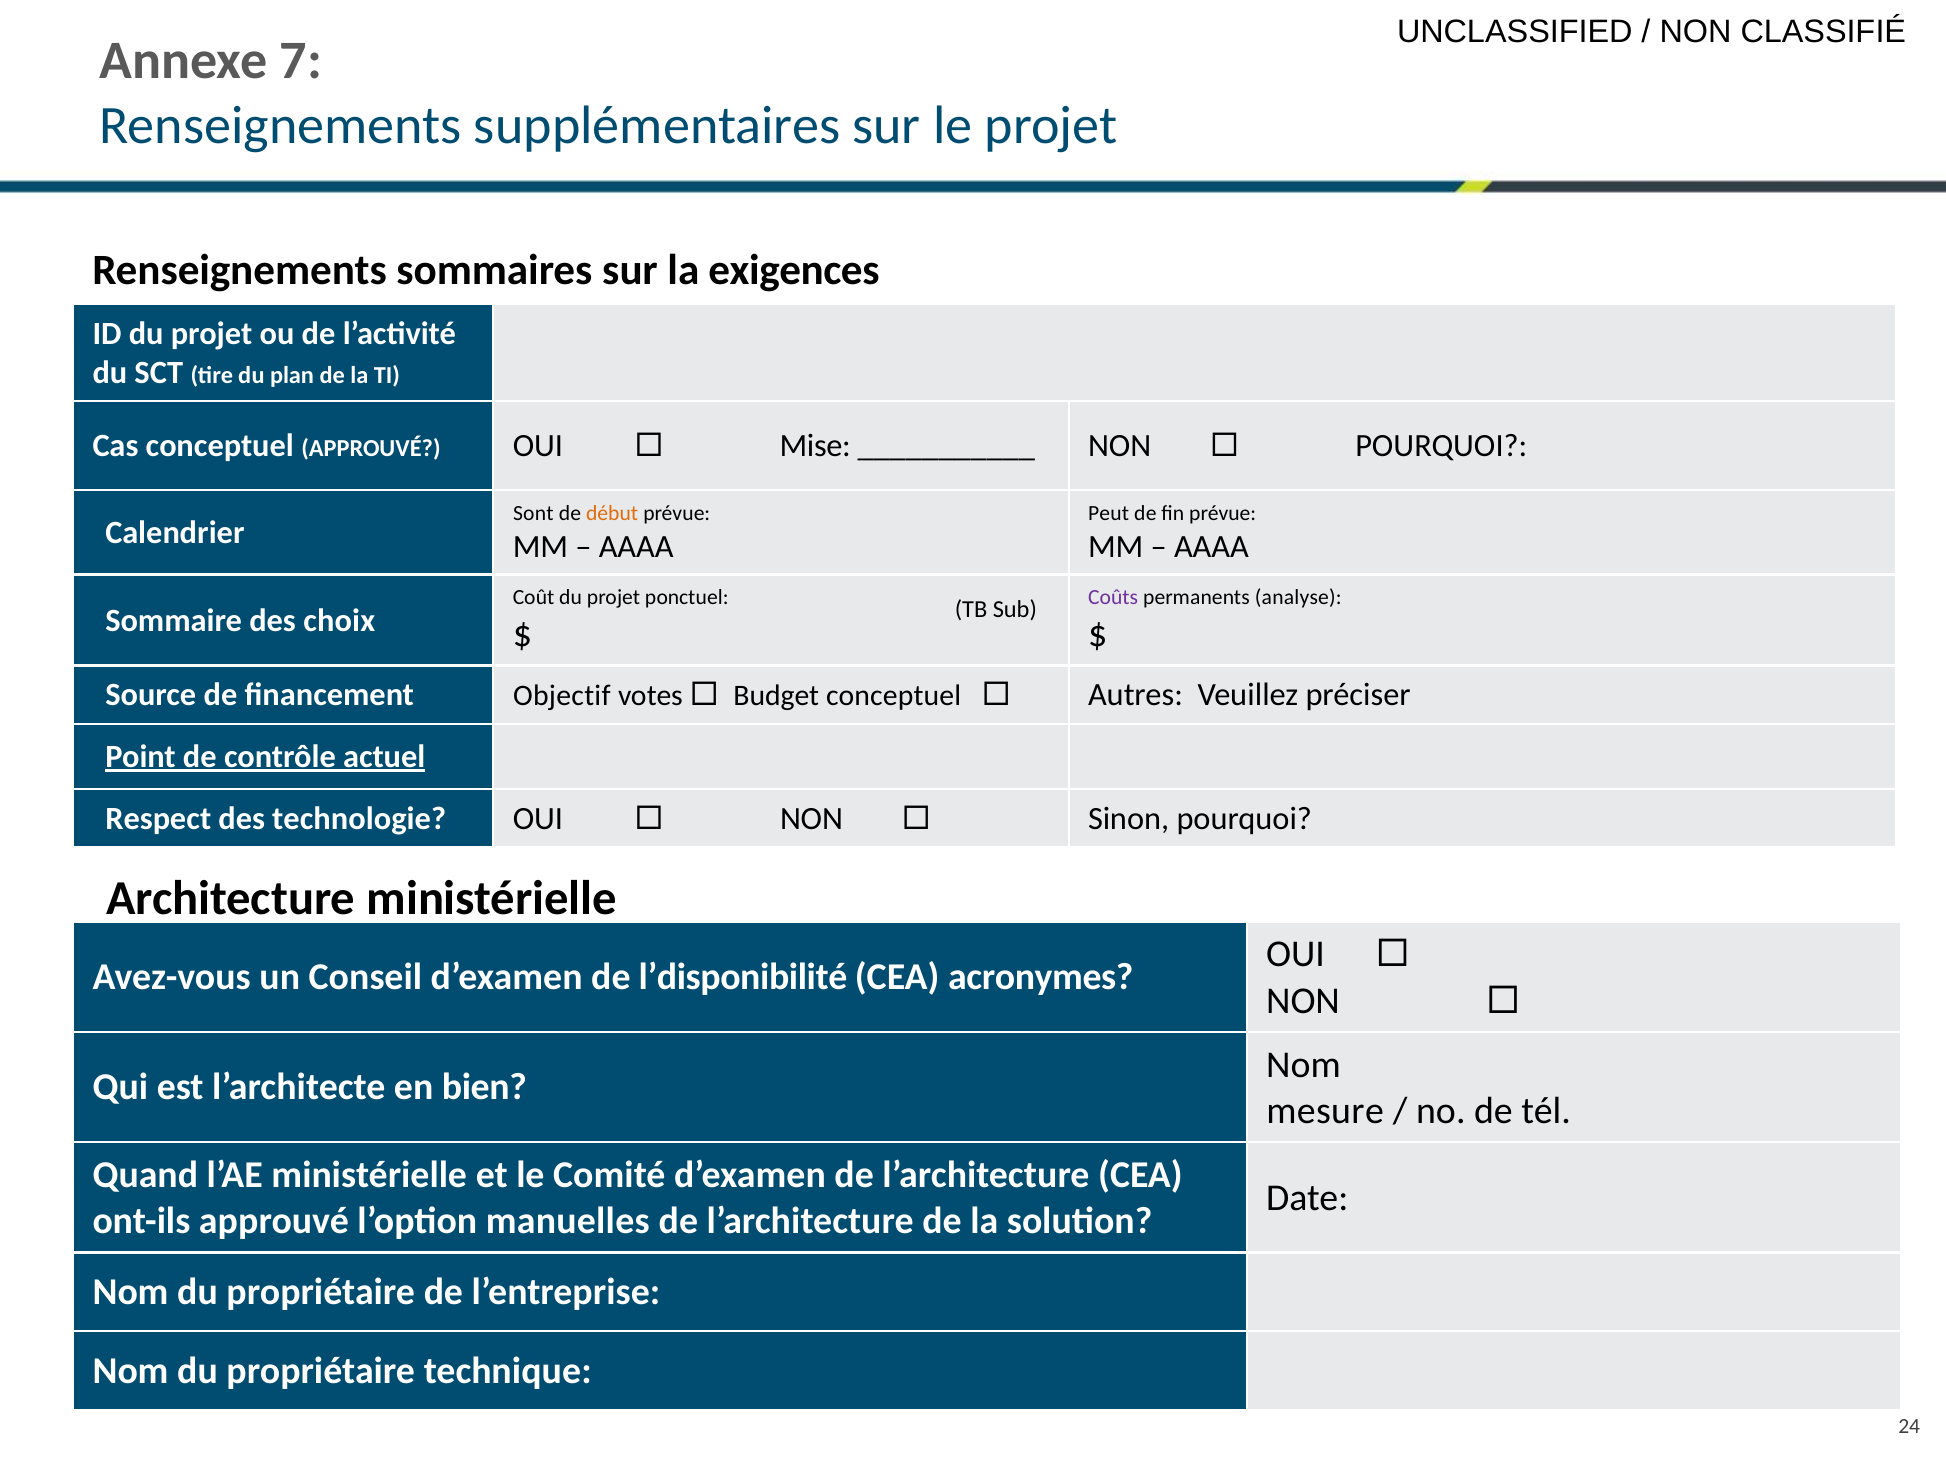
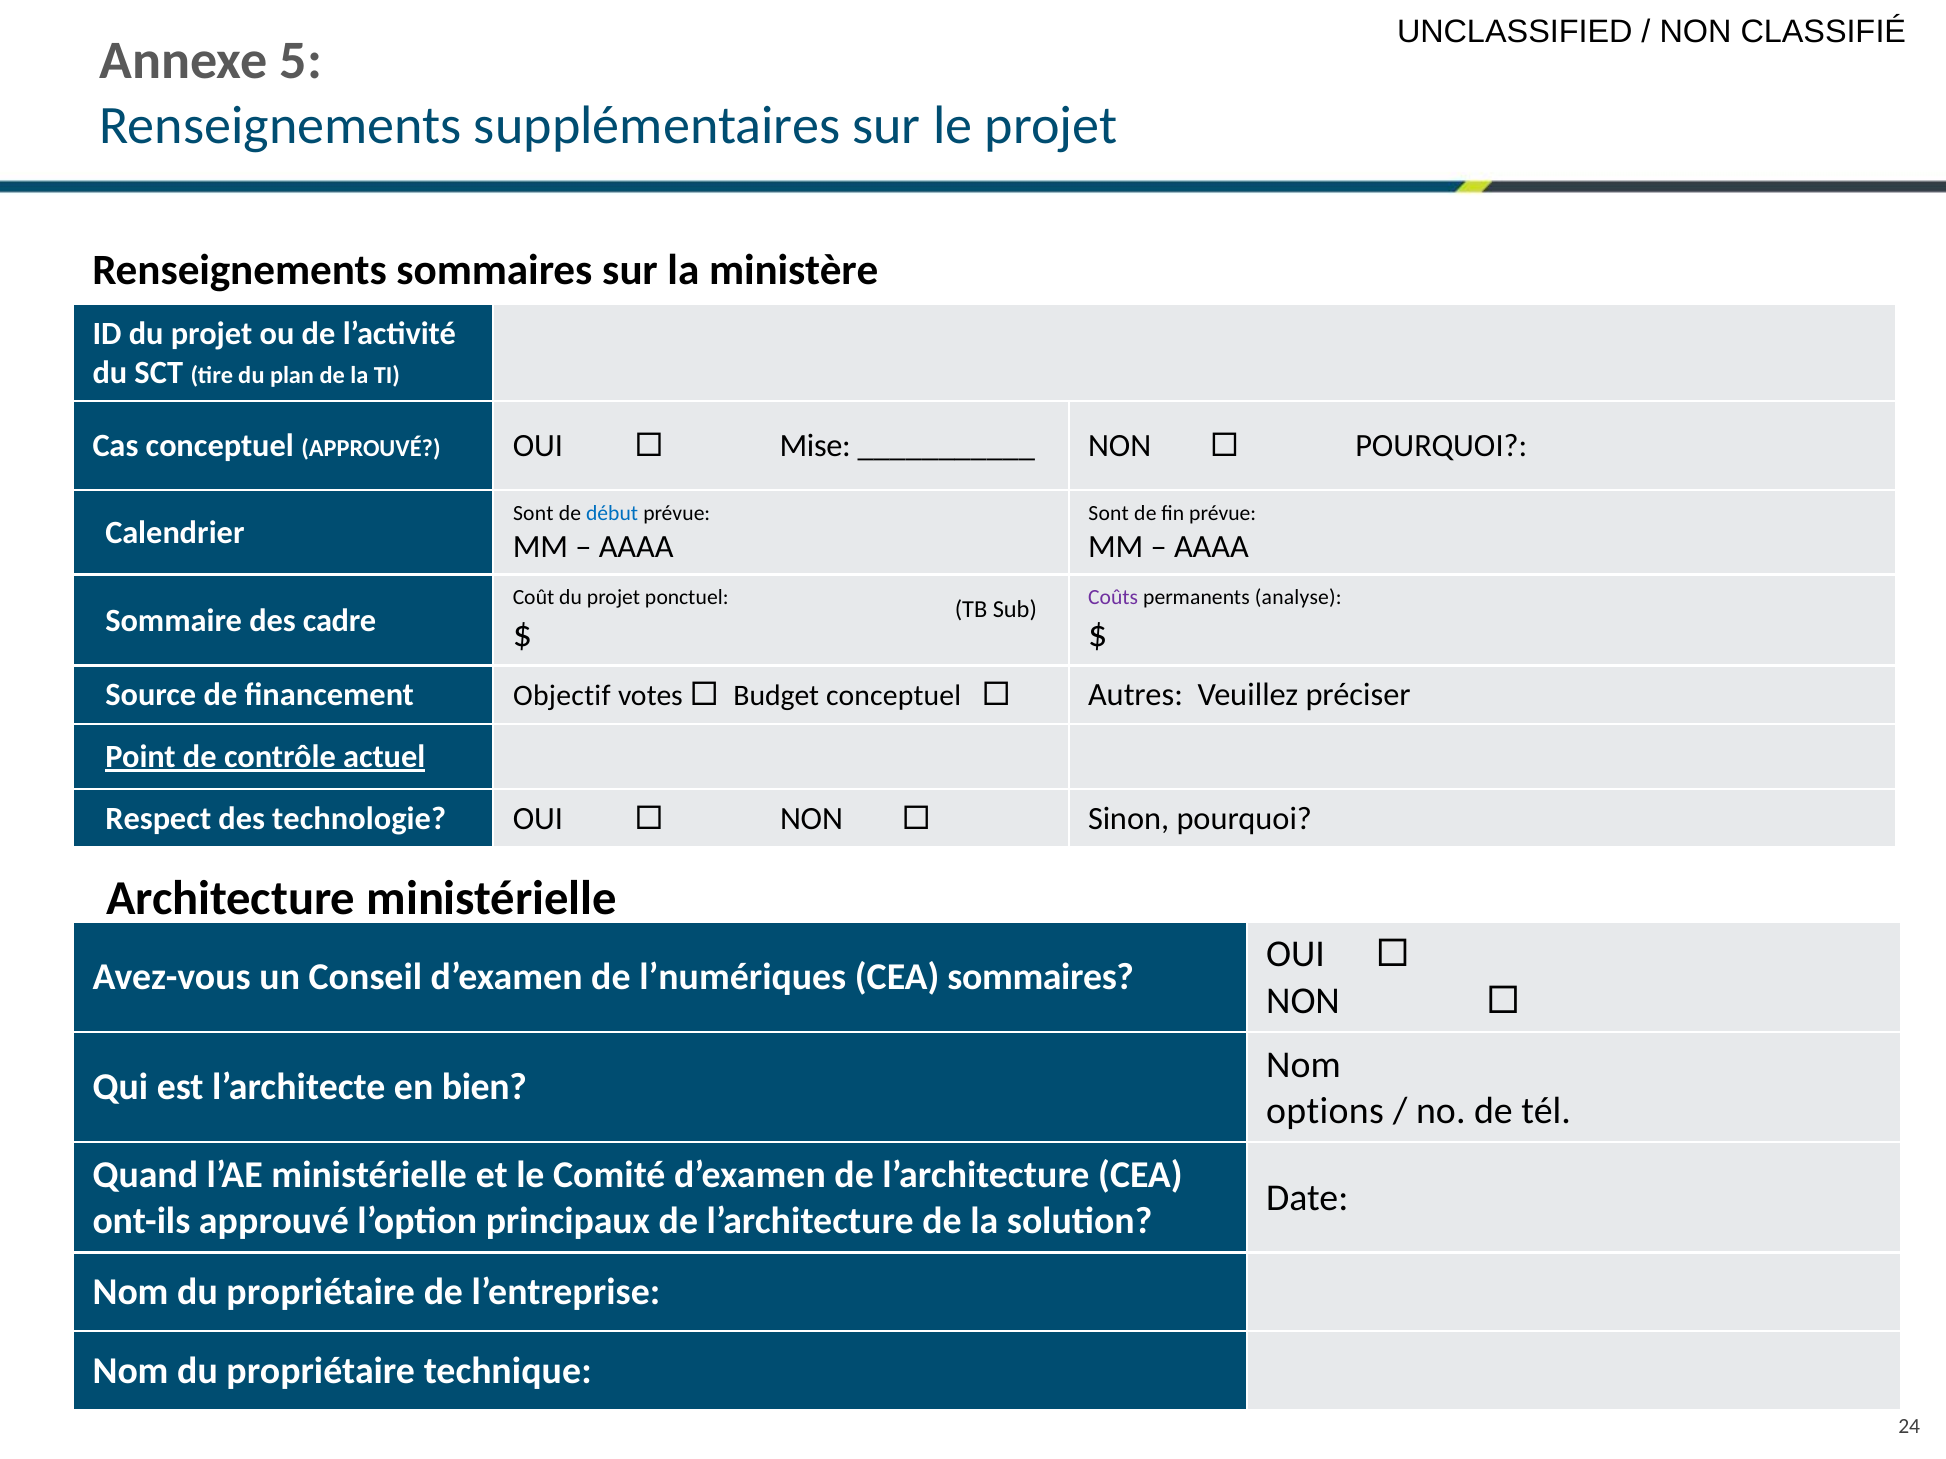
7: 7 -> 5 (301, 61)
exigences: exigences -> ministère (794, 270)
début colour: orange -> blue (612, 514)
Peut: Peut -> Sont (1109, 514)
choix: choix -> cadre (340, 621)
l’disponibilité: l’disponibilité -> l’numériques (743, 977)
CEA acronymes: acronymes -> sommaires (1041, 977)
mesure: mesure -> options (1325, 1111)
manuelles: manuelles -> principaux (568, 1222)
